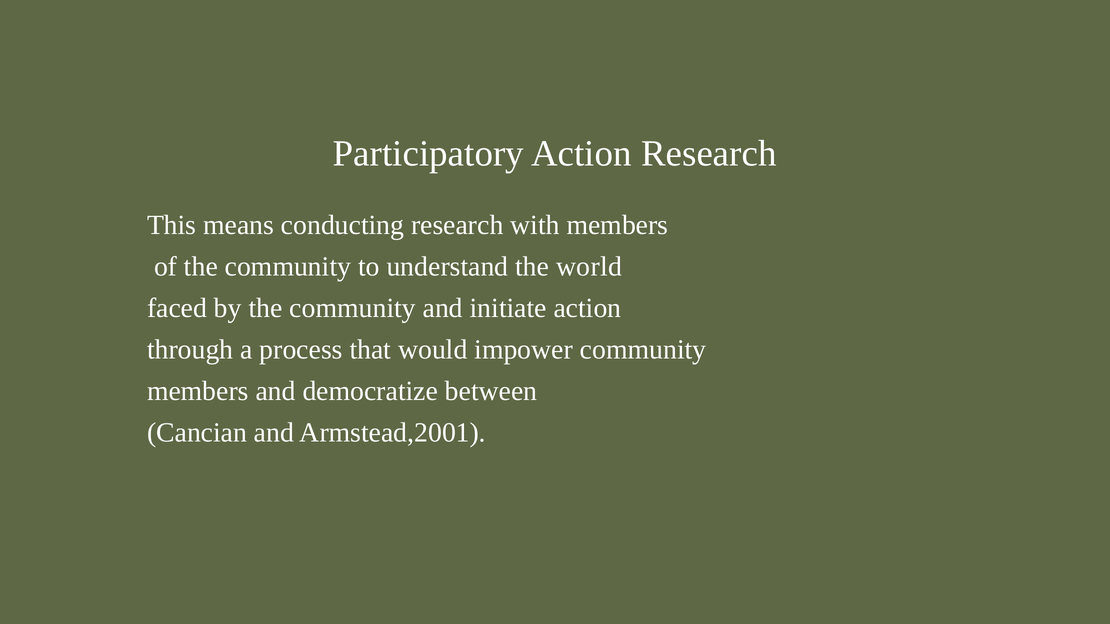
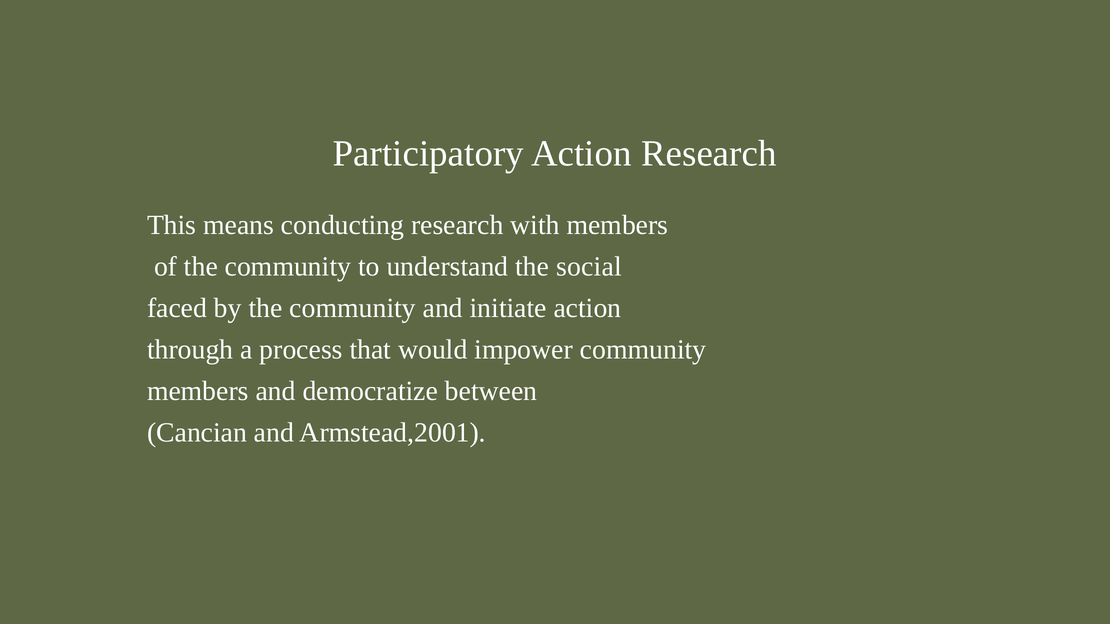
world: world -> social (589, 267)
